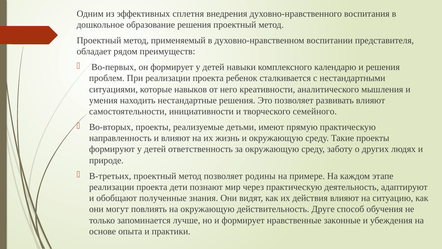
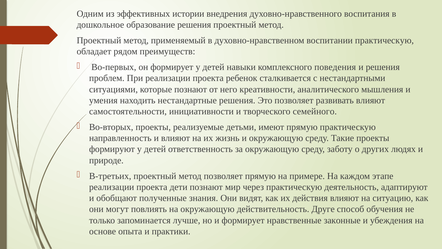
сплетня: сплетня -> истории (188, 14)
воспитании представителя: представителя -> практическую (384, 40)
календарю: календарю -> поведения (335, 67)
которые навыков: навыков -> познают (191, 89)
позволяет родины: родины -> прямую (260, 176)
